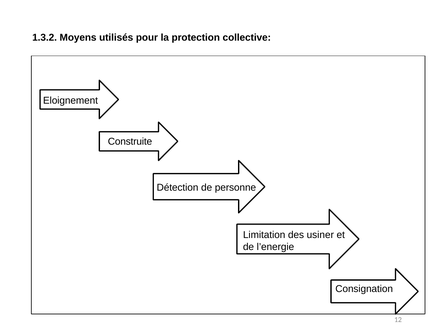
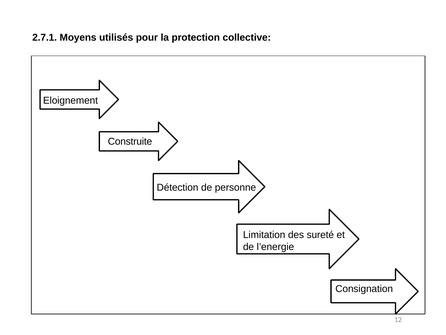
1.3.2: 1.3.2 -> 2.7.1 (45, 38)
usiner: usiner -> sureté (320, 235)
